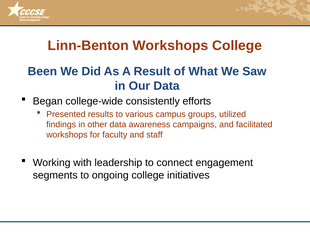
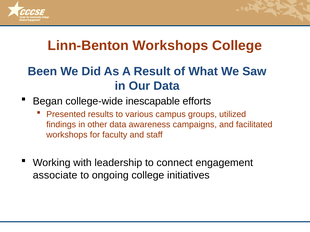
consistently: consistently -> inescapable (153, 101)
segments: segments -> associate (55, 176)
